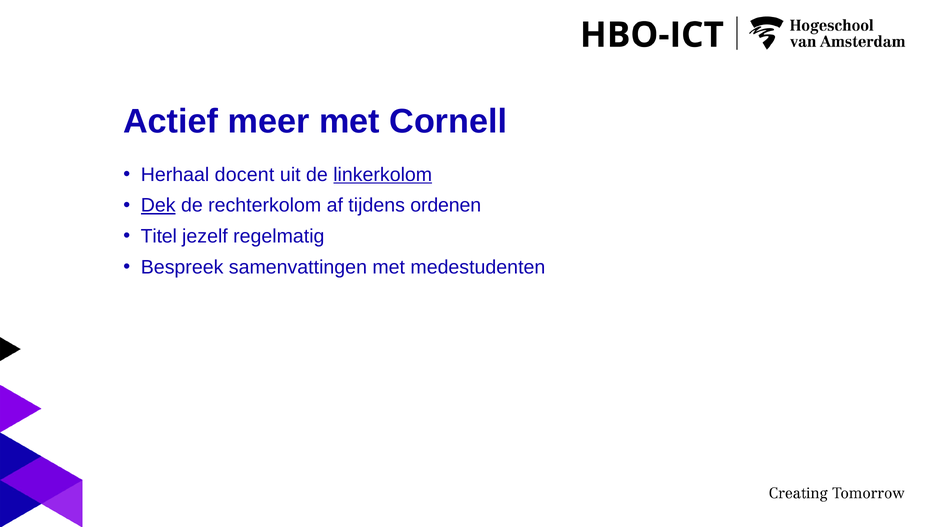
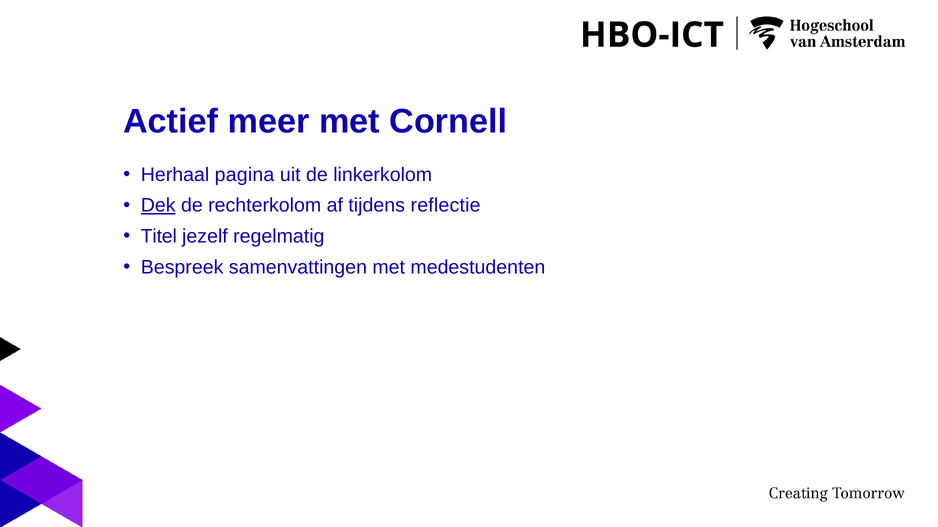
docent: docent -> pagina (245, 175)
linkerkolom underline: present -> none (383, 175)
ordenen: ordenen -> reflectie (446, 206)
